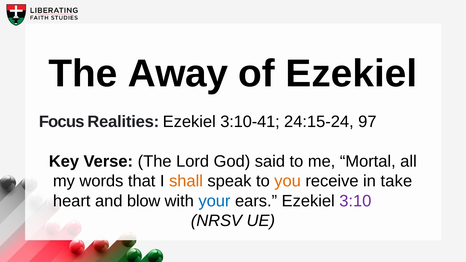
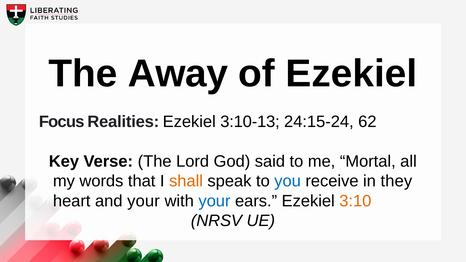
3:10-41: 3:10-41 -> 3:10-13 (250, 122)
97: 97 -> 62 (367, 122)
you colour: orange -> blue (288, 181)
take: take -> they (396, 181)
and blow: blow -> your (143, 201)
3:10 colour: purple -> orange (355, 201)
